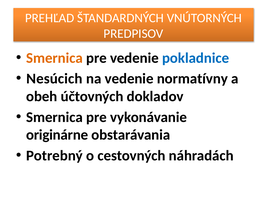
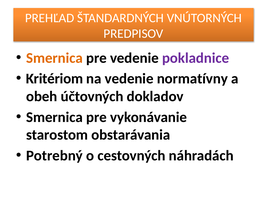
pokladnice colour: blue -> purple (196, 58)
Nesúcich: Nesúcich -> Kritériom (54, 79)
originárne: originárne -> starostom (57, 135)
